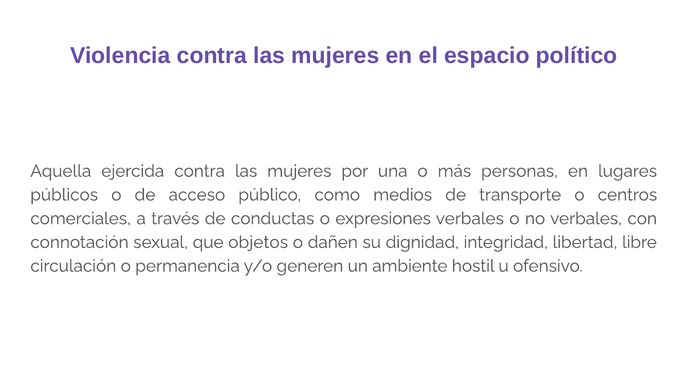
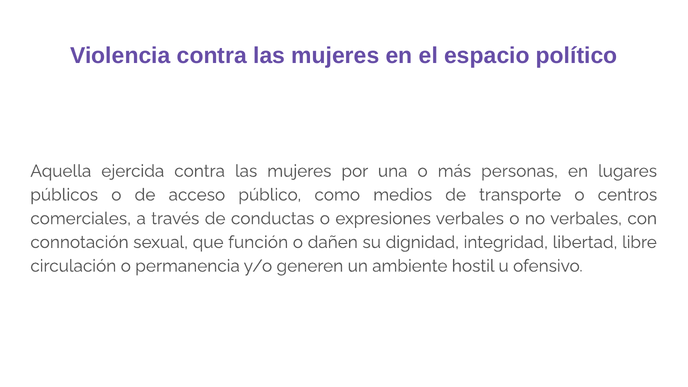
objetos: objetos -> función (258, 242)
